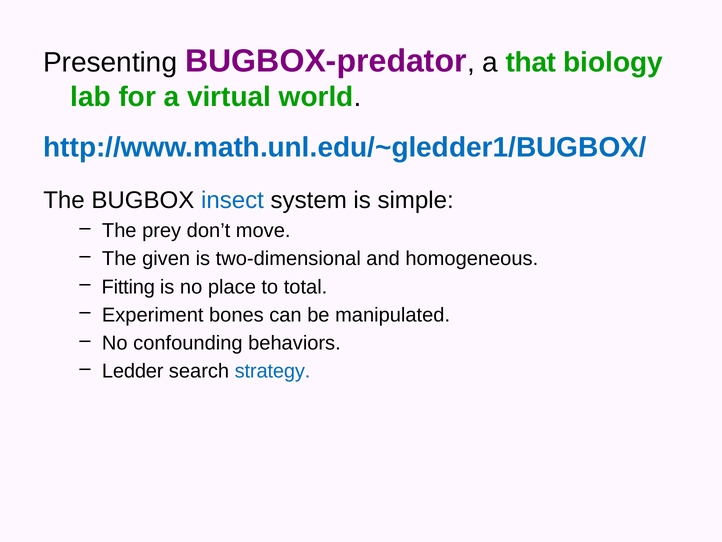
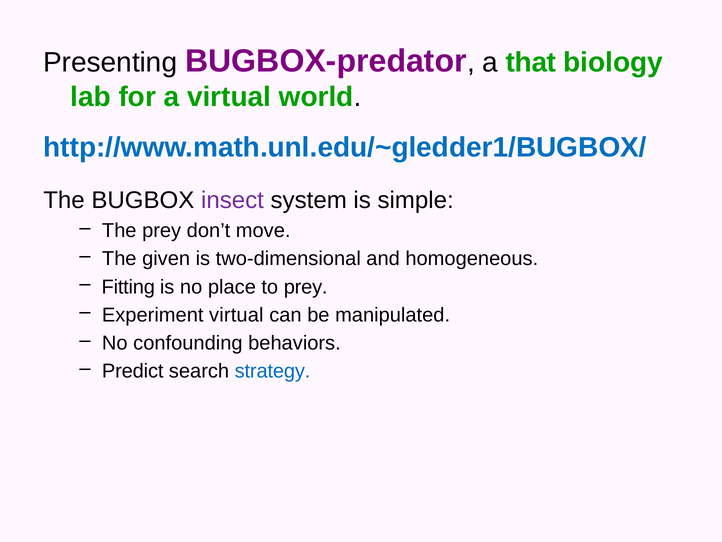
insect colour: blue -> purple (232, 200)
to total: total -> prey (306, 287)
Experiment bones: bones -> virtual (236, 315)
Ledder: Ledder -> Predict (133, 371)
